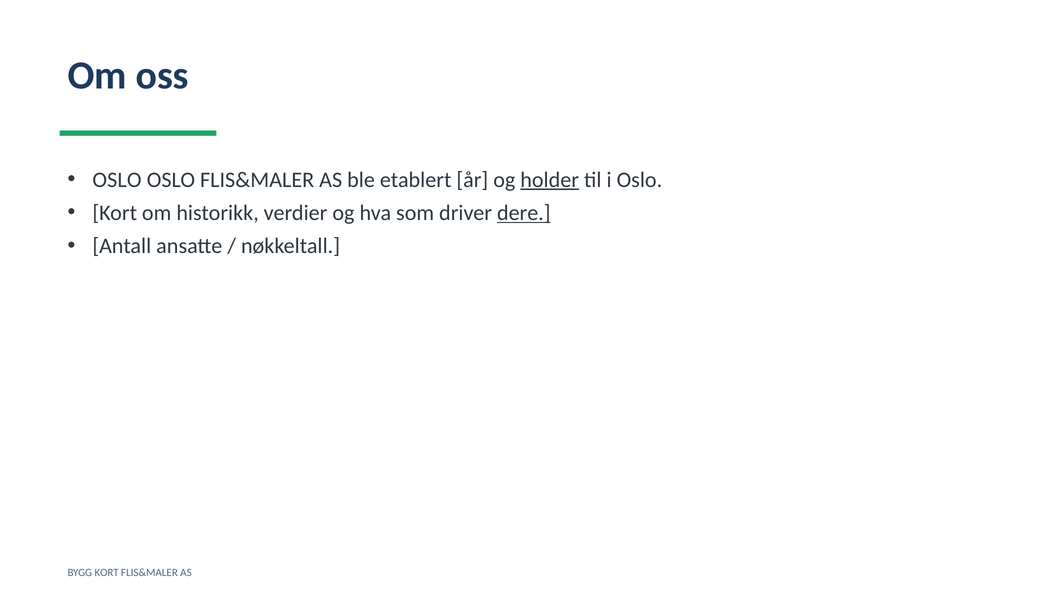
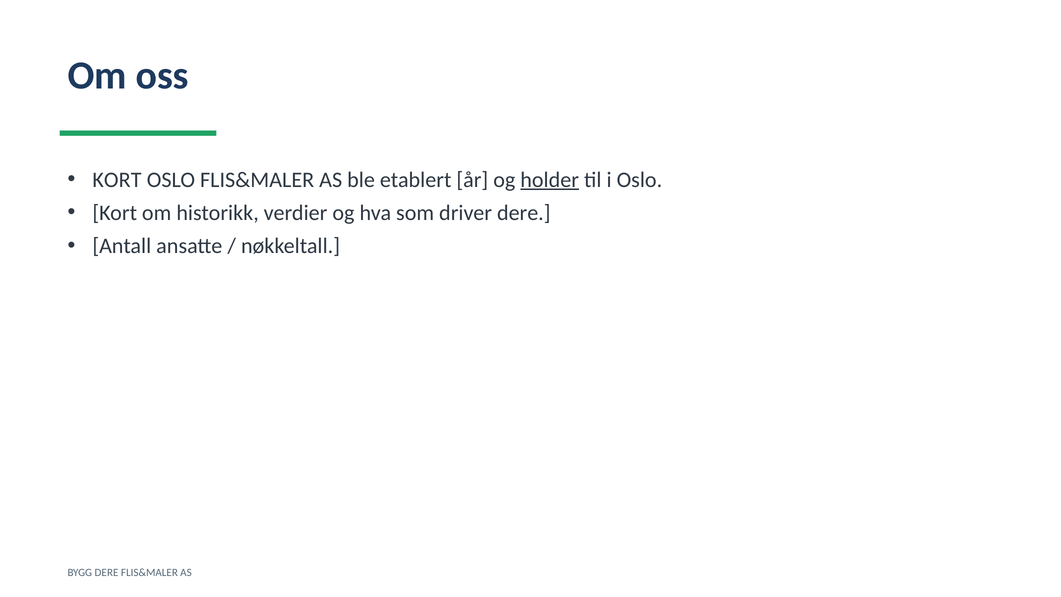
OSLO: OSLO -> KORT (117, 180)
dere underline: present -> none (524, 213)
BYGG KORT: KORT -> DERE (107, 573)
